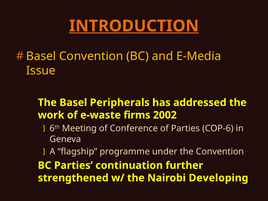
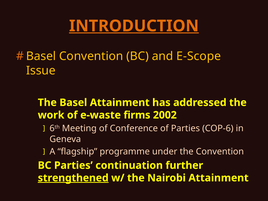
E-Media: E-Media -> E-Scope (199, 56)
Basel Peripherals: Peripherals -> Attainment (120, 103)
strengthened underline: none -> present (73, 178)
Nairobi Developing: Developing -> Attainment (219, 178)
